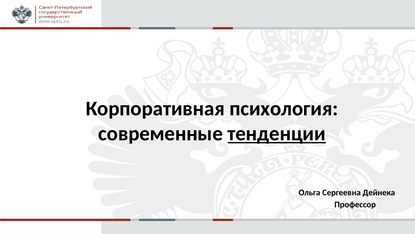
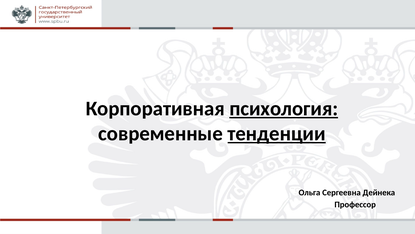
психология underline: none -> present (284, 108)
